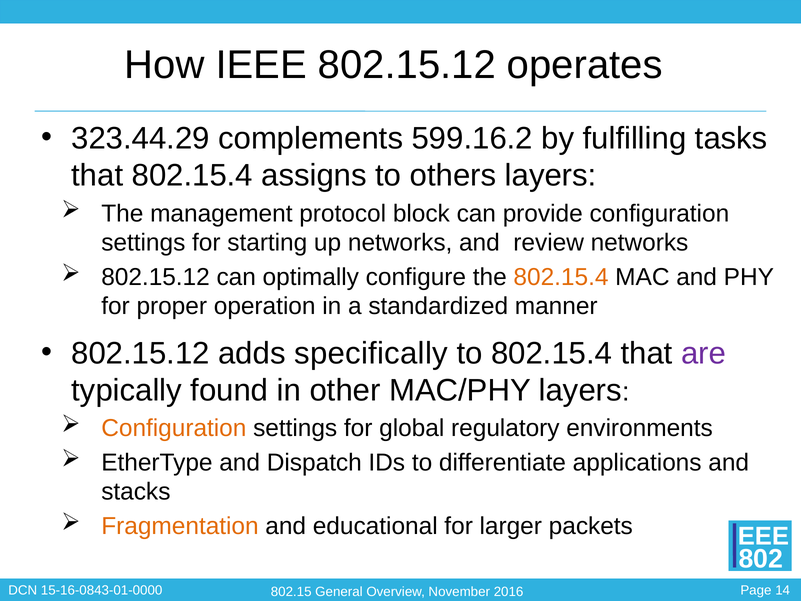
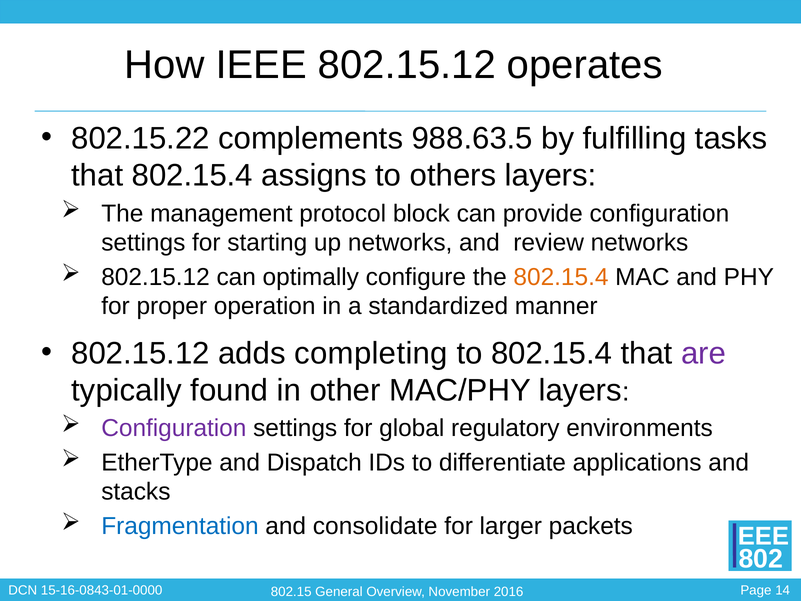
323.44.29: 323.44.29 -> 802.15.22 (141, 138)
599.16.2: 599.16.2 -> 988.63.5 (472, 138)
specifically: specifically -> completing (371, 353)
Configuration colour: orange -> purple (174, 428)
Fragmentation colour: orange -> blue (180, 526)
educational: educational -> consolidate (375, 526)
